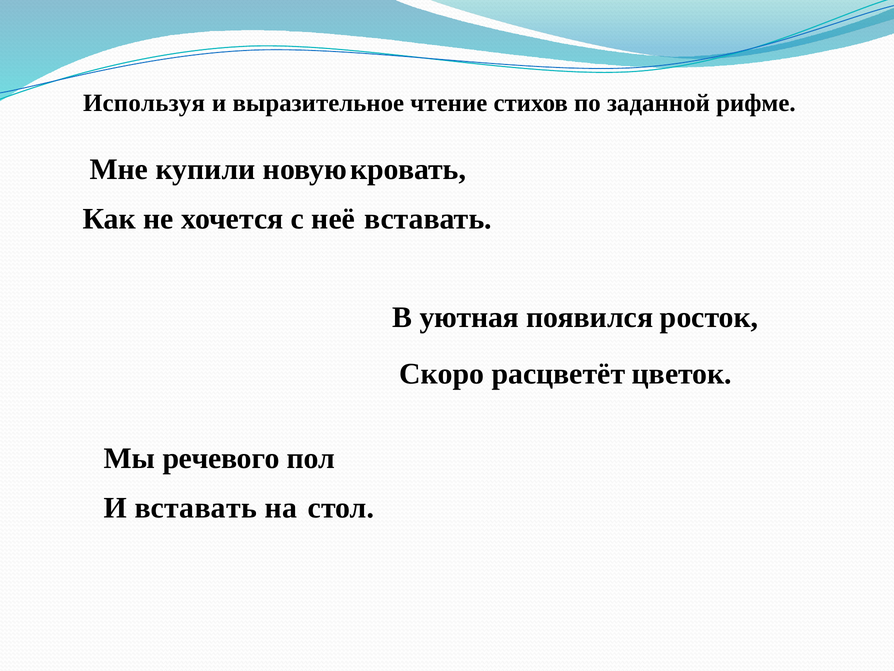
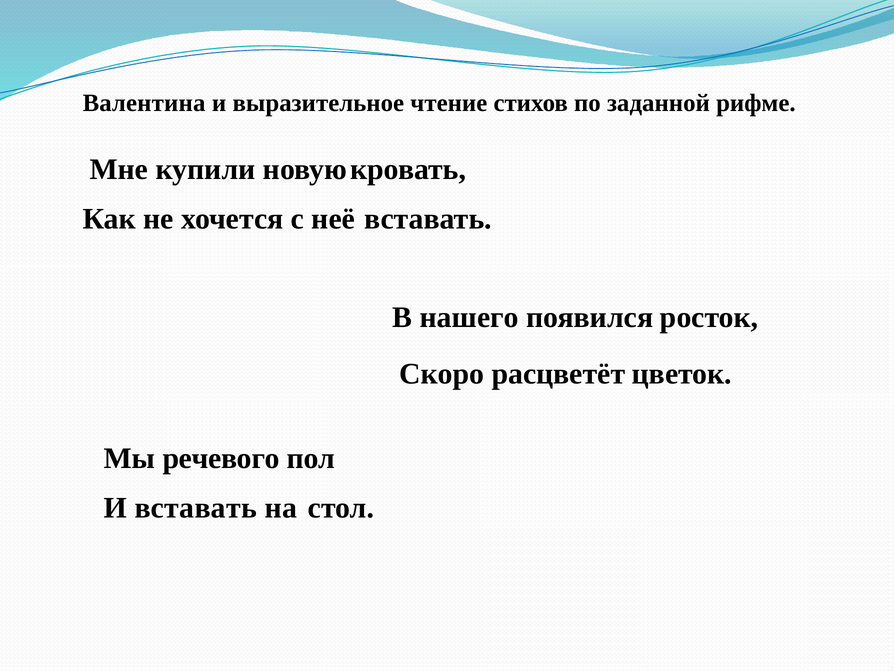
Используя: Используя -> Валентина (144, 103)
уютная: уютная -> нашего (469, 317)
